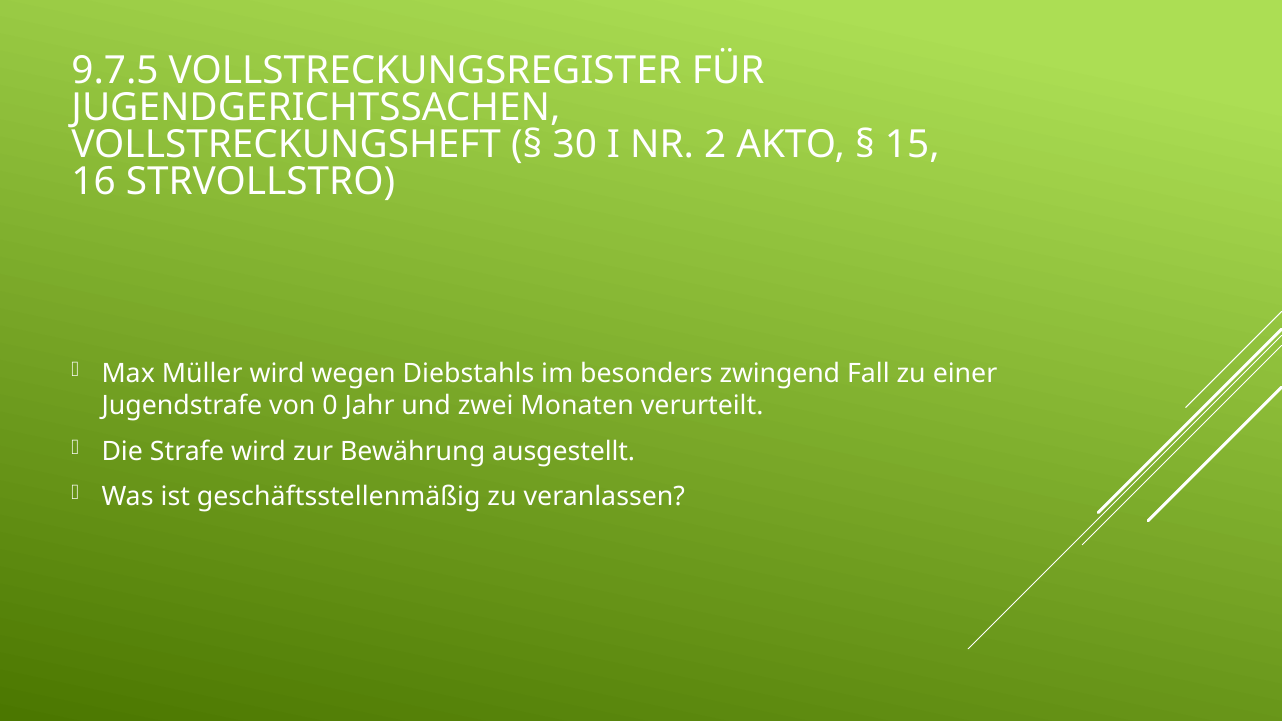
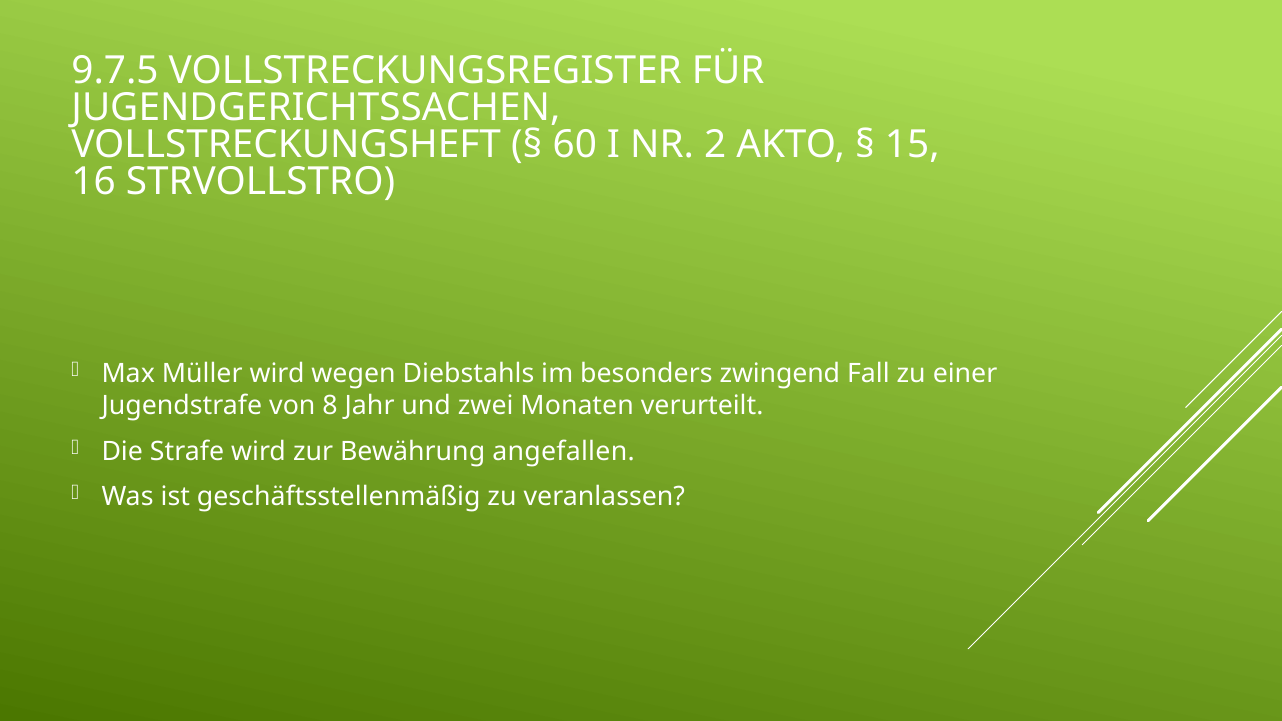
30: 30 -> 60 (575, 145)
0: 0 -> 8 (330, 406)
ausgestellt: ausgestellt -> angefallen (563, 451)
